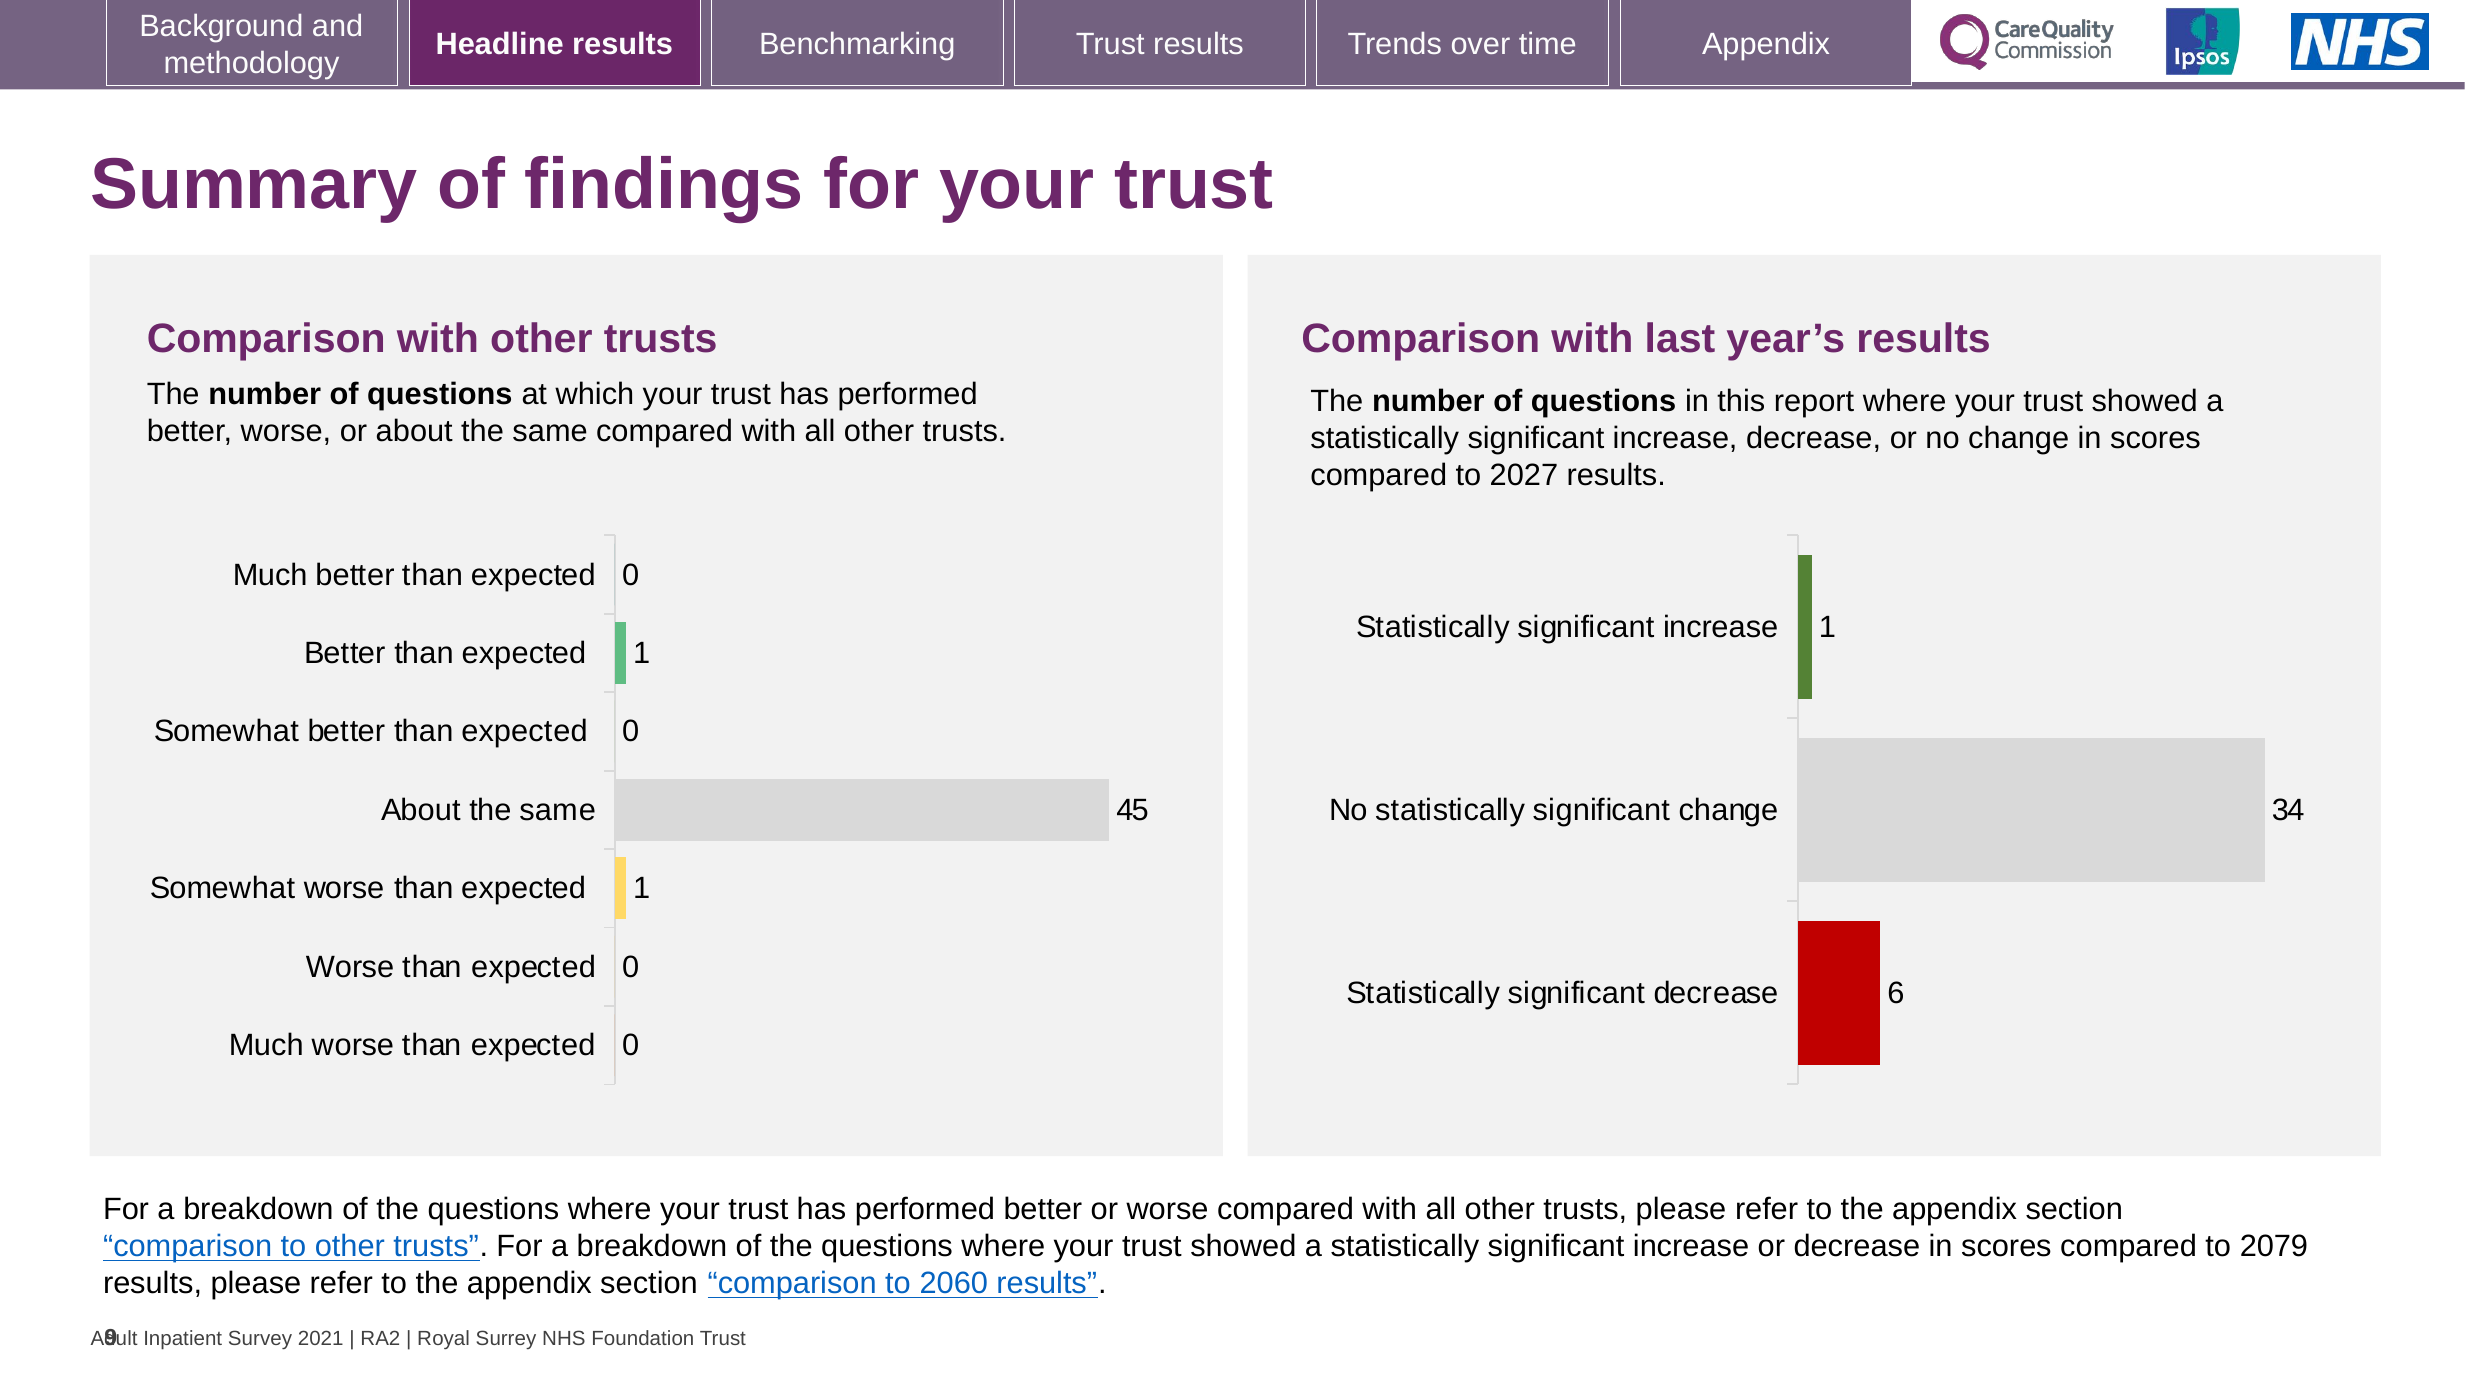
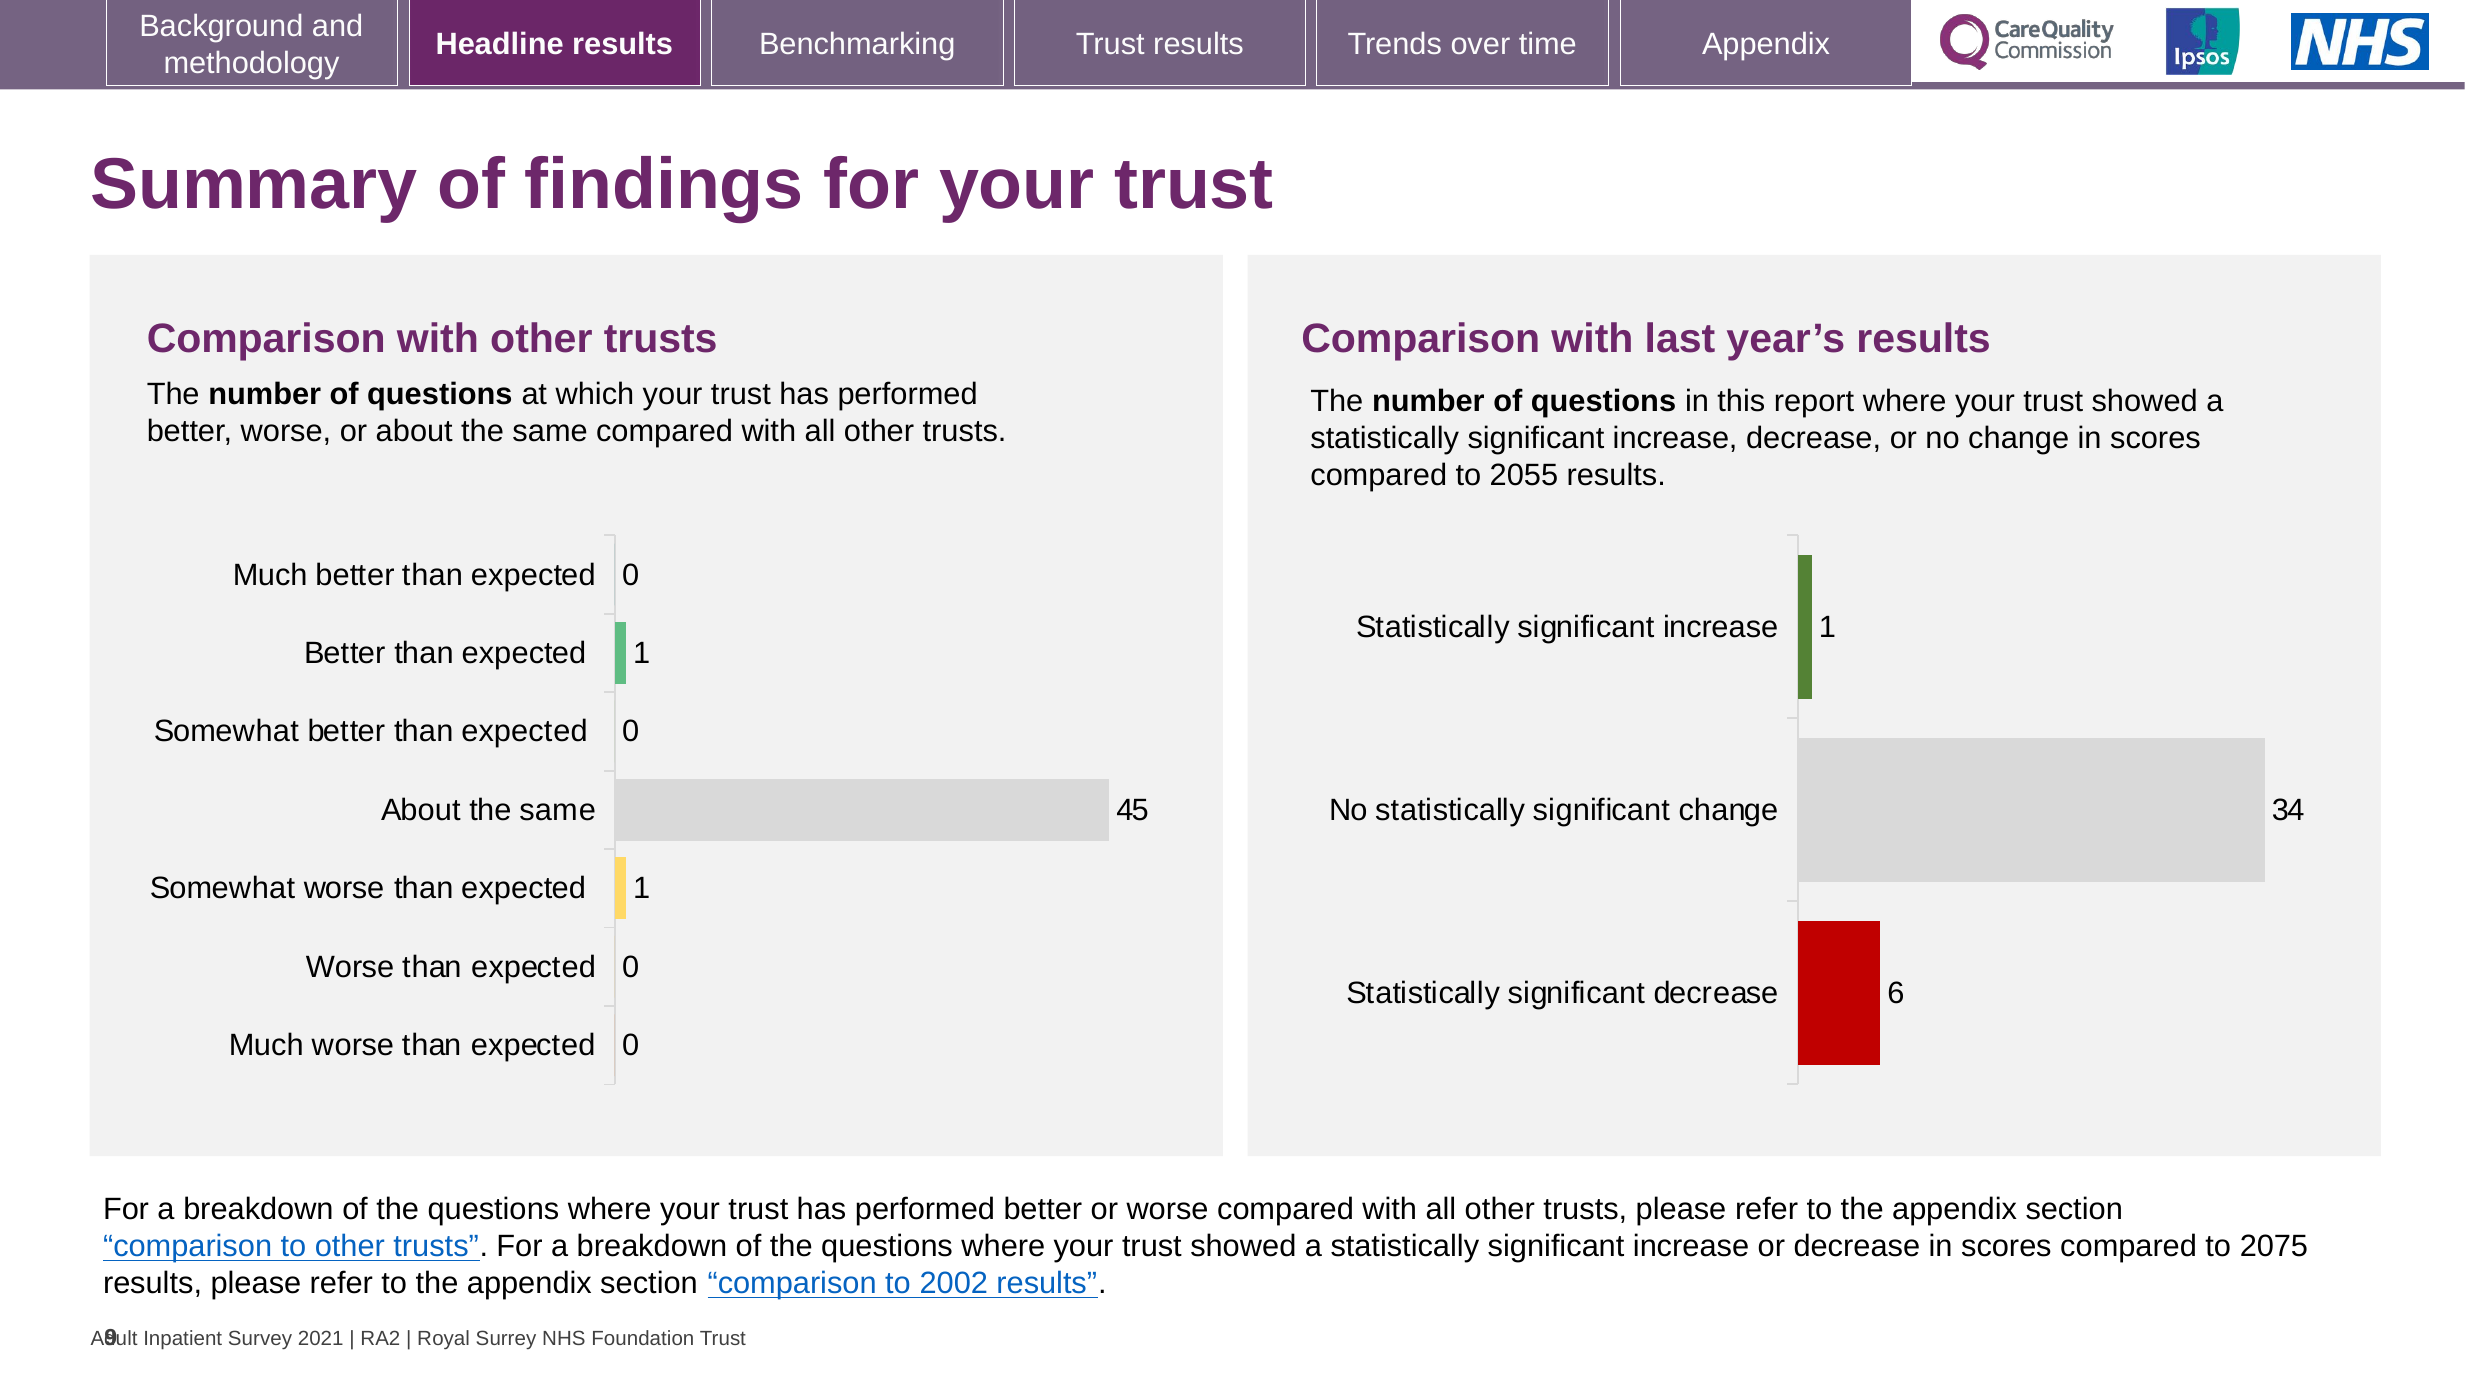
2027: 2027 -> 2055 (1524, 475)
2079: 2079 -> 2075 (2274, 1246)
2060: 2060 -> 2002 (954, 1283)
